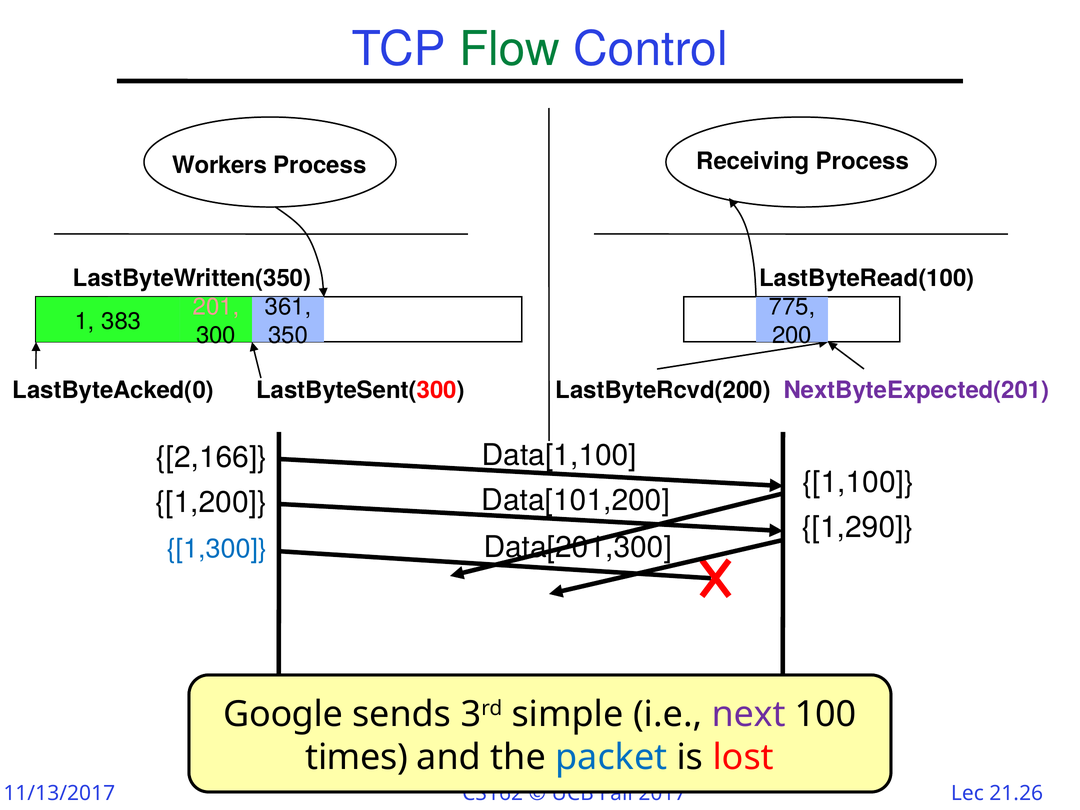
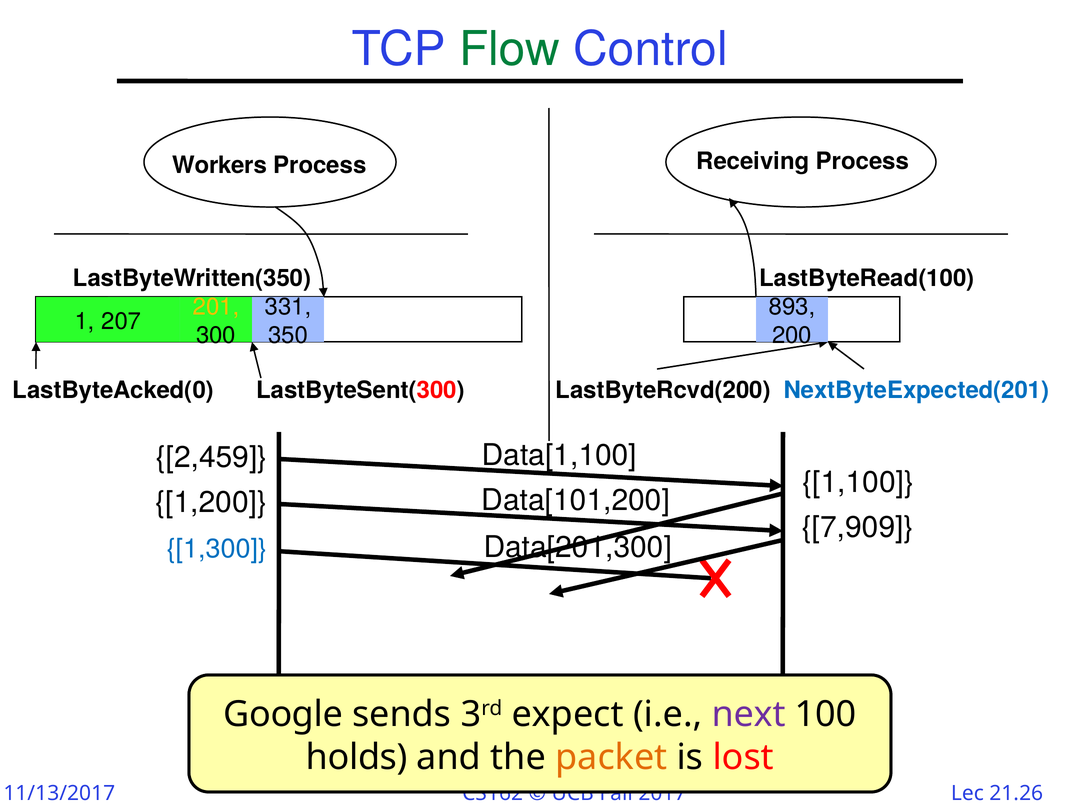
201 colour: pink -> yellow (216, 307)
361: 361 -> 331 (288, 307)
775: 775 -> 893 (792, 307)
383: 383 -> 207 (121, 321)
NextByteExpected(201 colour: purple -> blue (916, 390)
2,166: 2,166 -> 2,459 (212, 457)
1,290: 1,290 -> 7,909 (858, 527)
simple: simple -> expect (568, 714)
times: times -> holds (357, 758)
packet colour: blue -> orange (611, 758)
